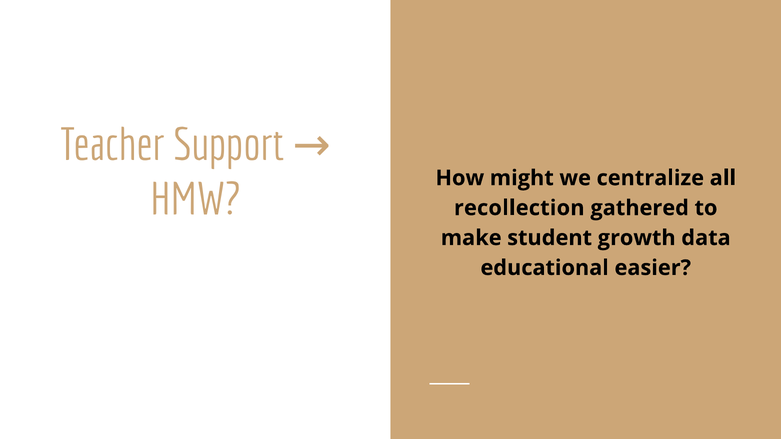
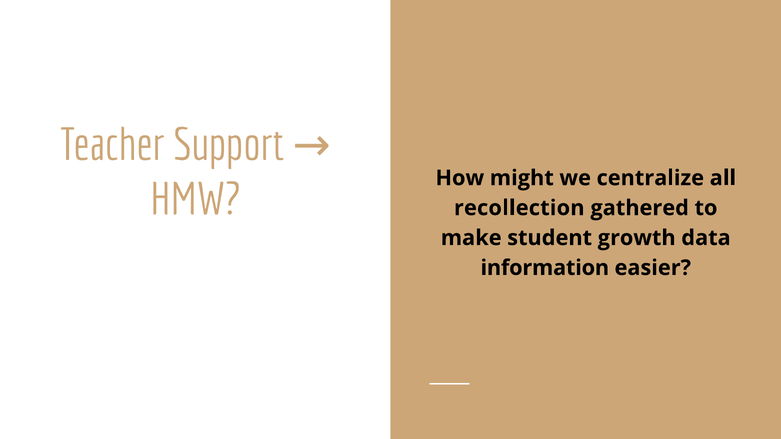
educational: educational -> information (545, 268)
